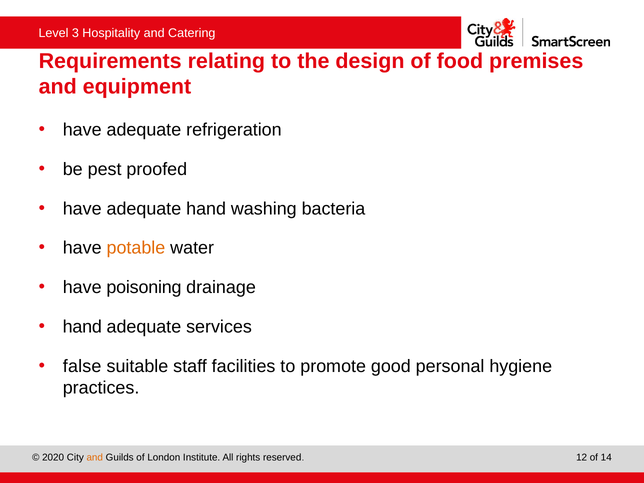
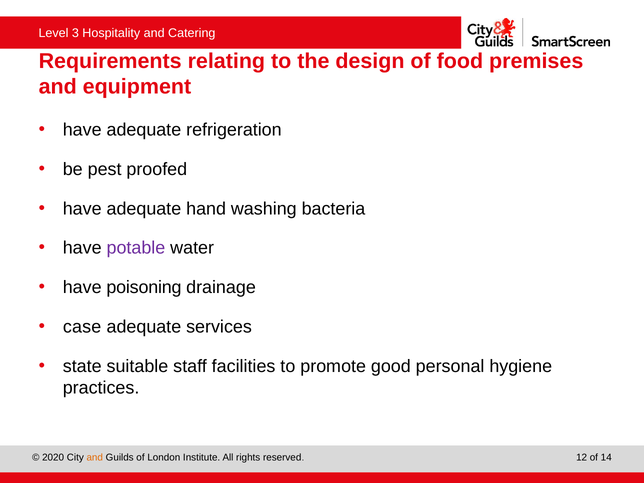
potable colour: orange -> purple (136, 248)
hand: hand -> case (82, 327)
false: false -> state (82, 366)
